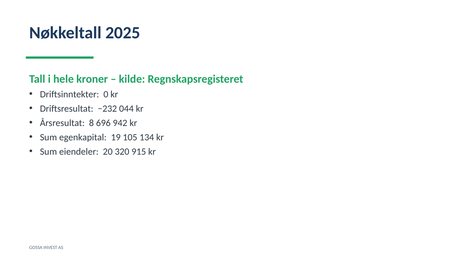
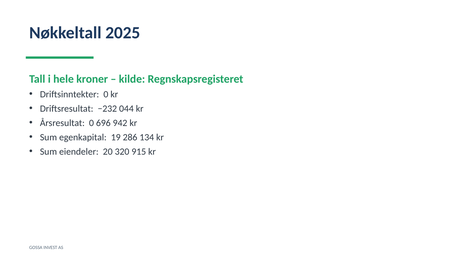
Årsresultat 8: 8 -> 0 (91, 123)
105: 105 -> 286 (130, 137)
